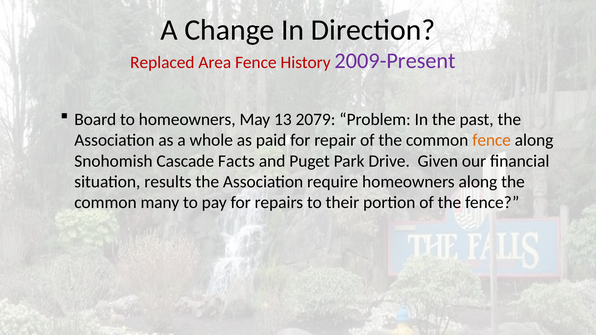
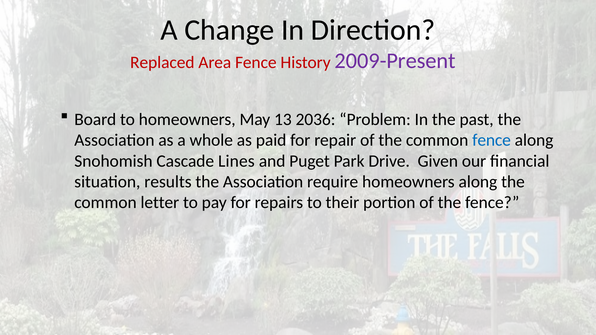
2079: 2079 -> 2036 (316, 119)
fence colour: orange -> blue (492, 140)
Facts: Facts -> Lines (236, 161)
many: many -> letter (160, 203)
